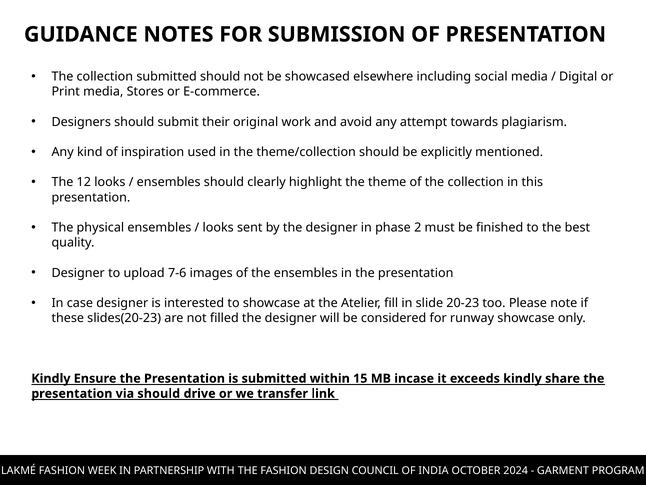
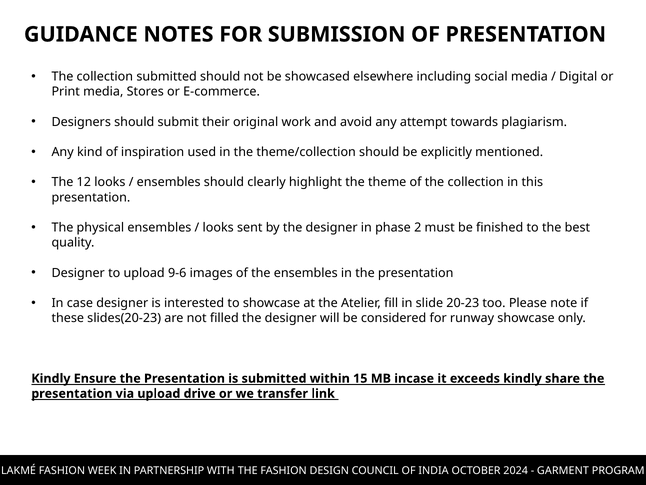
7-6: 7-6 -> 9-6 (177, 273)
via should: should -> upload (159, 393)
